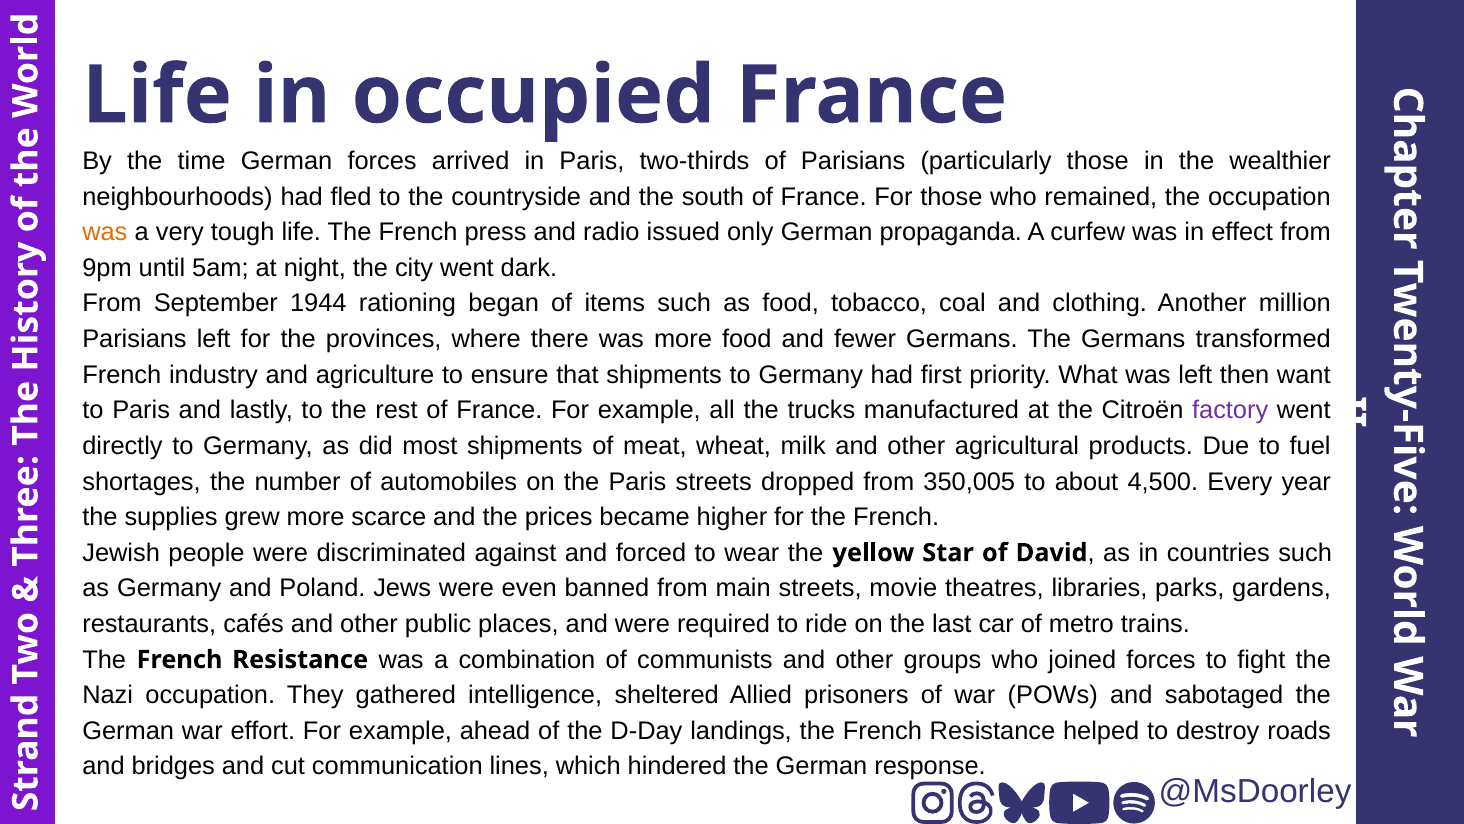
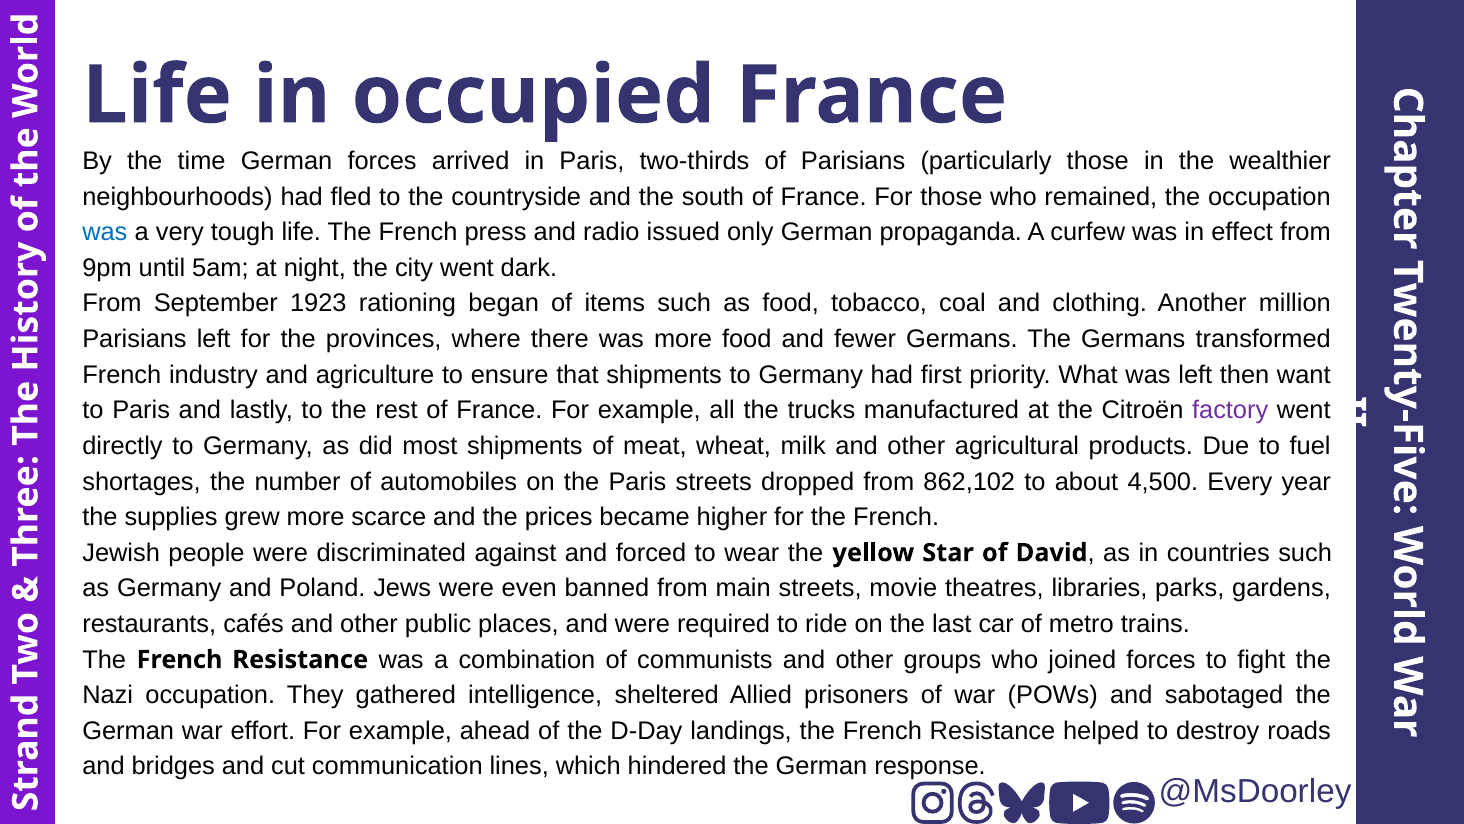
was colour: orange -> blue (105, 232)
1944: 1944 -> 1923 (318, 303)
350,005: 350,005 -> 862,102 (969, 481)
